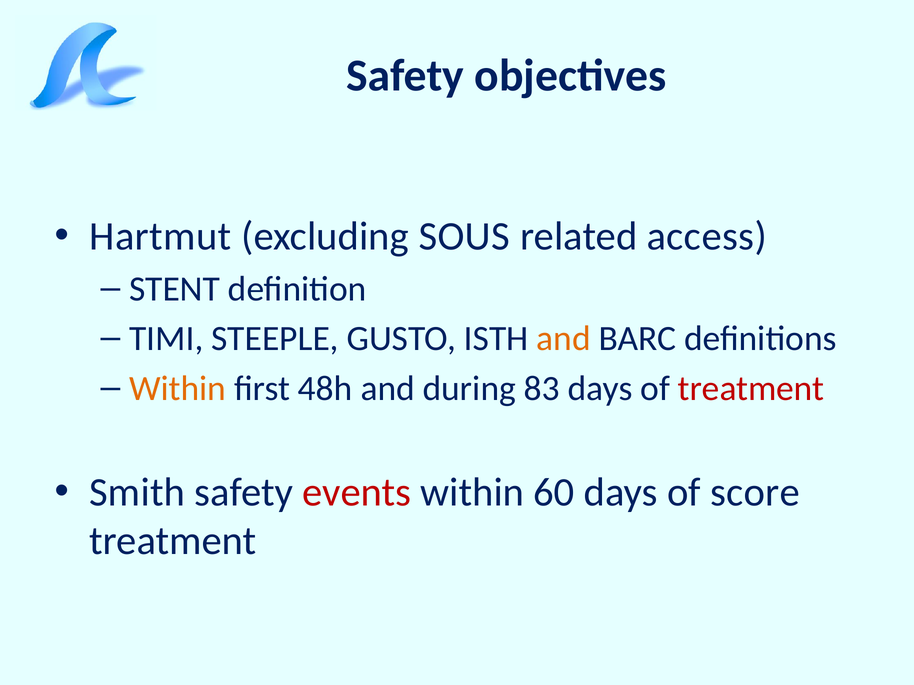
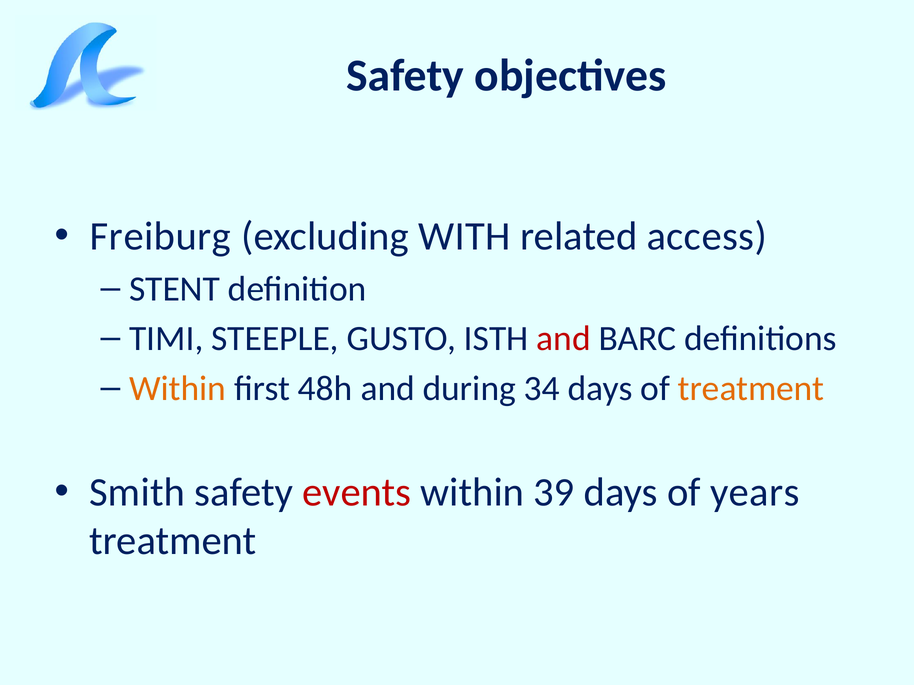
Hartmut: Hartmut -> Freiburg (160, 237)
SOUS: SOUS -> WITH (464, 237)
and colour: orange -> red (564, 339)
83: 83 -> 34 (542, 389)
treatment colour: red -> orange (751, 389)
60: 60 -> 39 (554, 493)
score: score -> years (755, 493)
